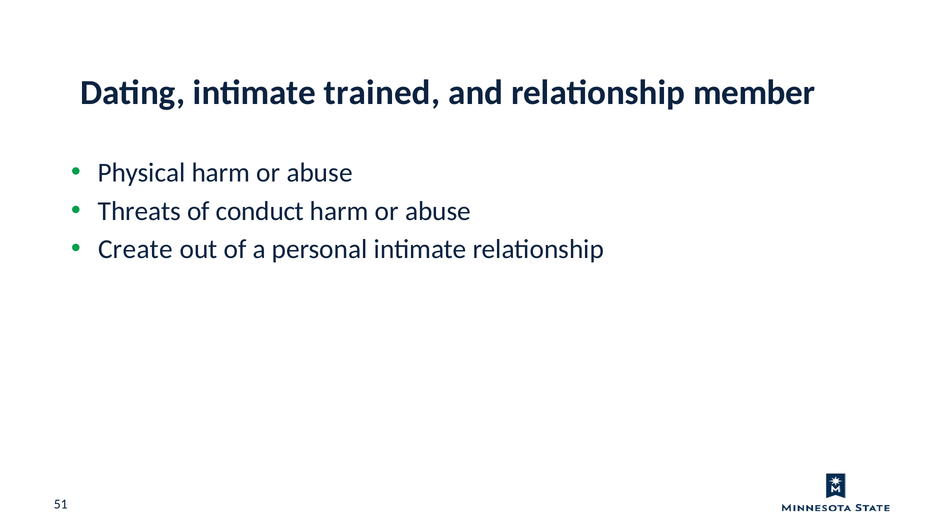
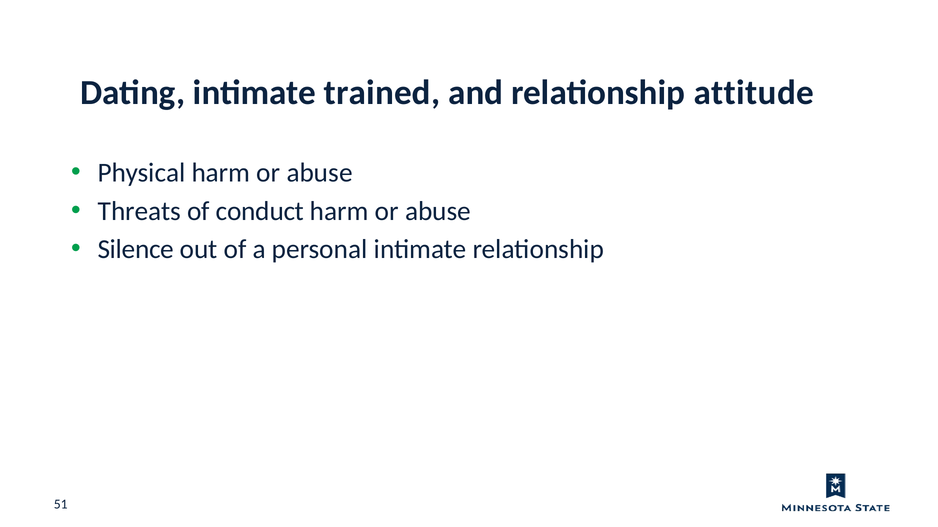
member: member -> attitude (754, 93)
Create: Create -> Silence (136, 250)
